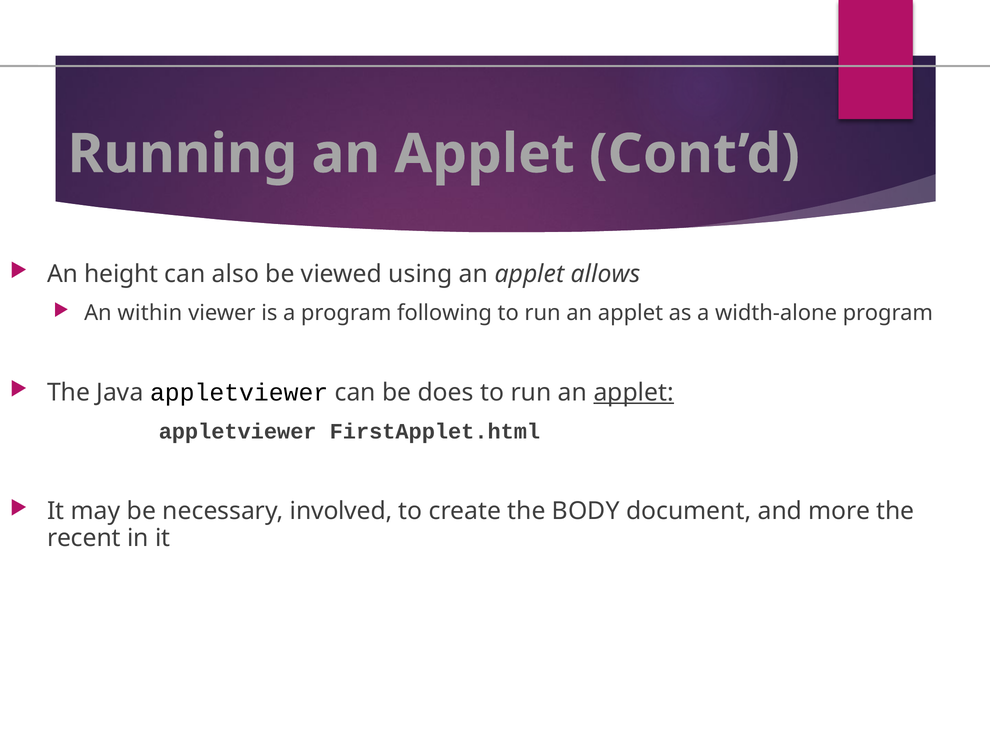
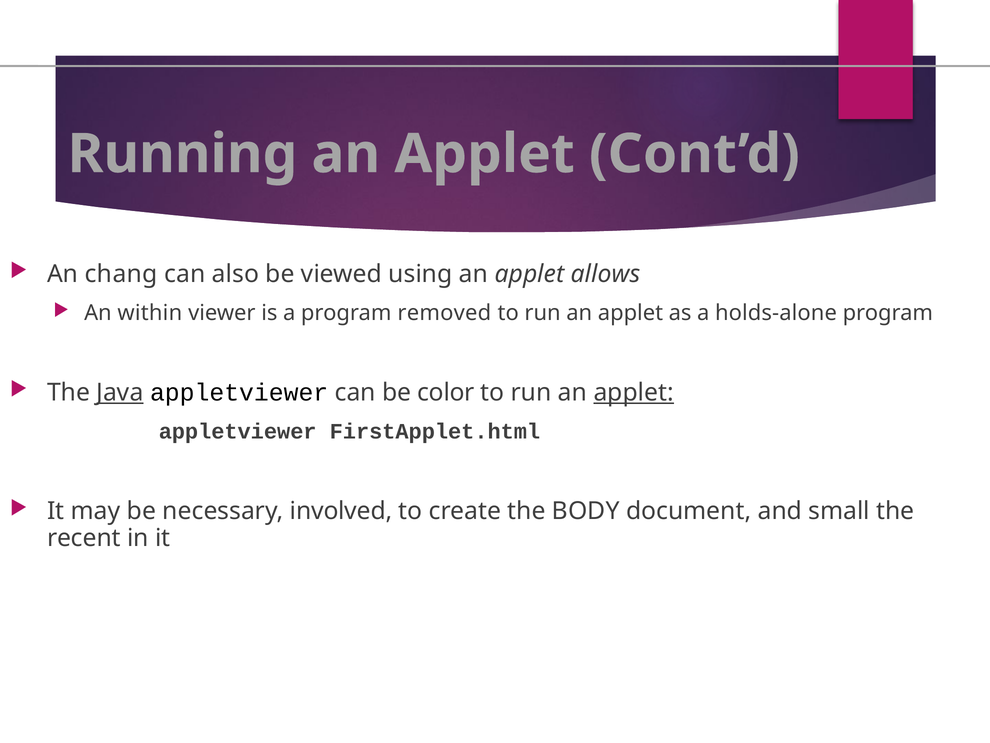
height: height -> chang (121, 274)
following: following -> removed (444, 313)
width-alone: width-alone -> holds-alone (776, 313)
Java underline: none -> present (120, 392)
does: does -> color (446, 392)
more: more -> small (839, 511)
